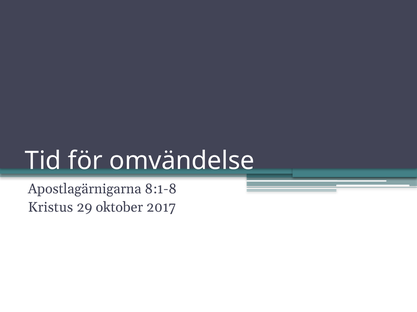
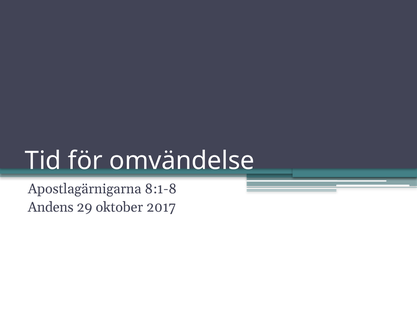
Kristus: Kristus -> Andens (51, 208)
